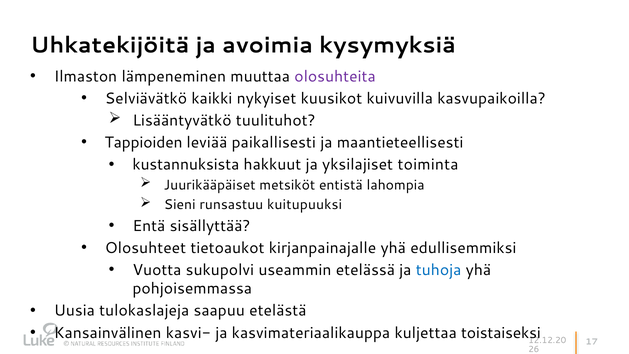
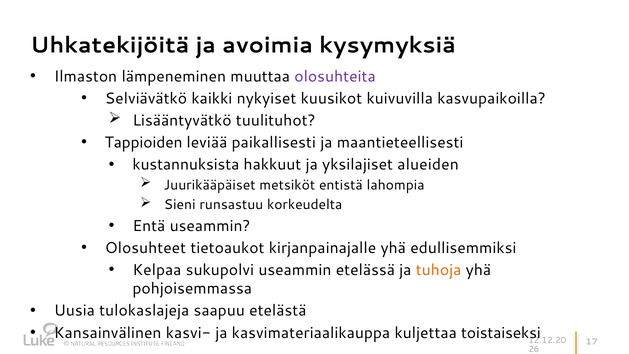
toiminta: toiminta -> alueiden (428, 165)
kuitupuuksi: kuitupuuksi -> korkeudelta (305, 205)
Entä sisällyttää: sisällyttää -> useammin (210, 226)
Vuotta: Vuotta -> Kelpaa (157, 270)
tuhoja colour: blue -> orange (439, 270)
